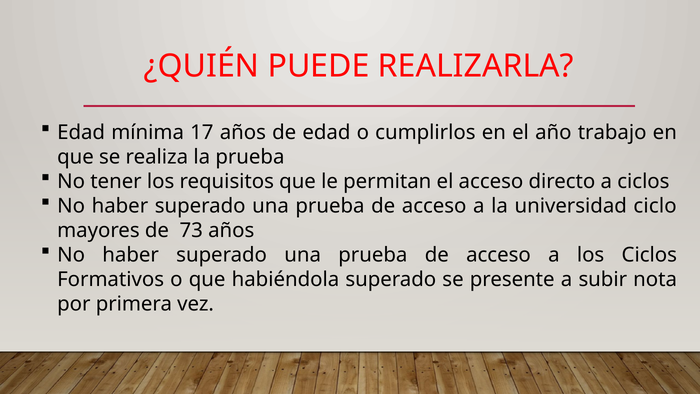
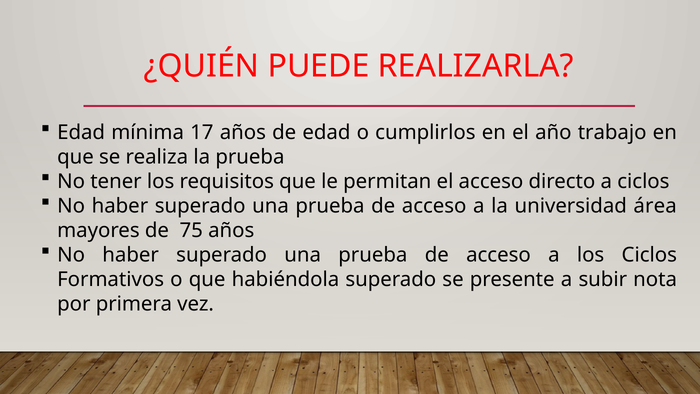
ciclo: ciclo -> área (655, 206)
73: 73 -> 75 (191, 230)
